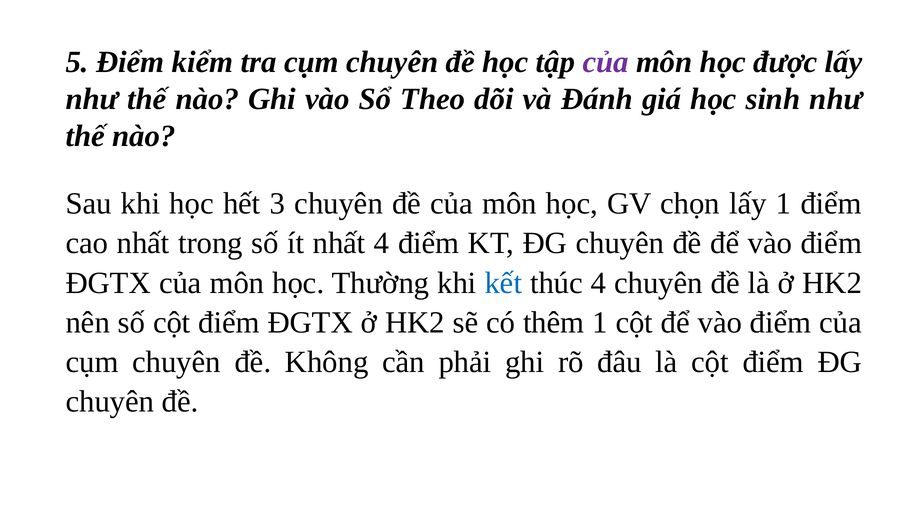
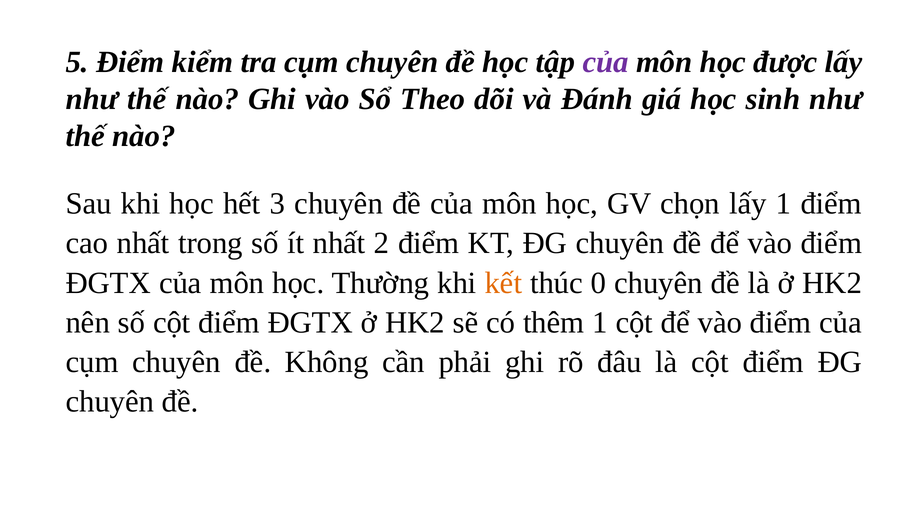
nhất 4: 4 -> 2 (382, 243)
kết colour: blue -> orange (503, 283)
thúc 4: 4 -> 0 (599, 283)
